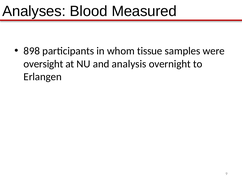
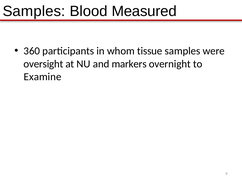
Analyses: Analyses -> Samples (34, 11)
898: 898 -> 360 (32, 51)
analysis: analysis -> markers (129, 64)
Erlangen: Erlangen -> Examine (43, 77)
